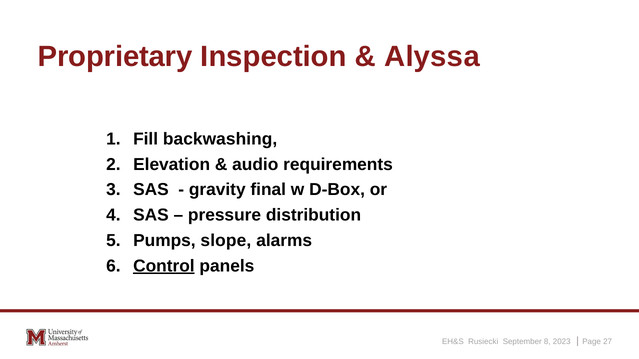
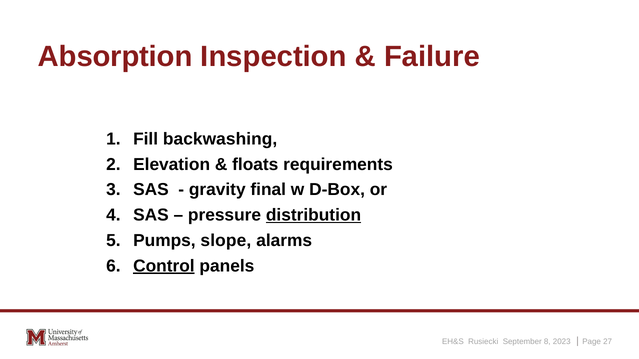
Proprietary: Proprietary -> Absorption (115, 57)
Alyssa: Alyssa -> Failure (432, 57)
audio: audio -> floats (255, 165)
distribution underline: none -> present (313, 215)
